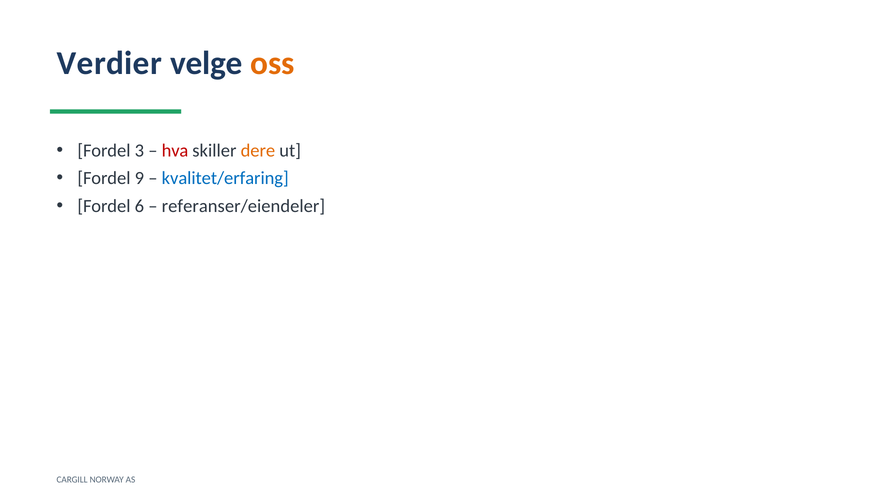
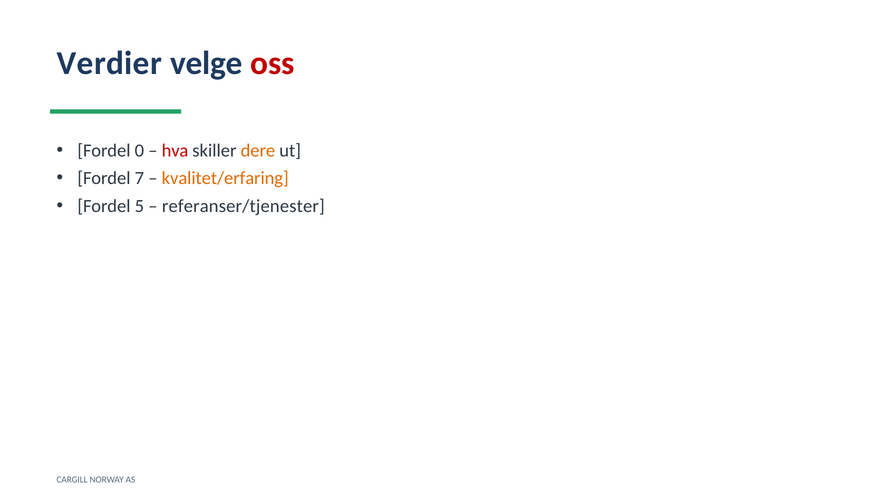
oss colour: orange -> red (272, 63)
3: 3 -> 0 (139, 151)
9: 9 -> 7 (139, 178)
kvalitet/erfaring colour: blue -> orange (225, 178)
6: 6 -> 5 (139, 206)
referanser/eiendeler: referanser/eiendeler -> referanser/tjenester (243, 206)
